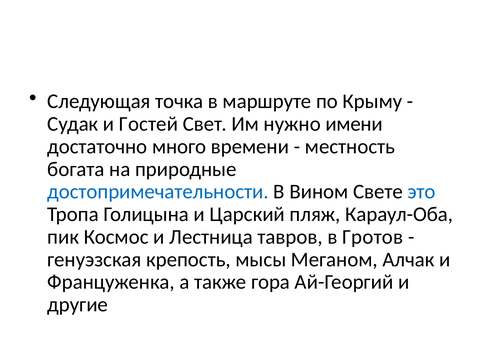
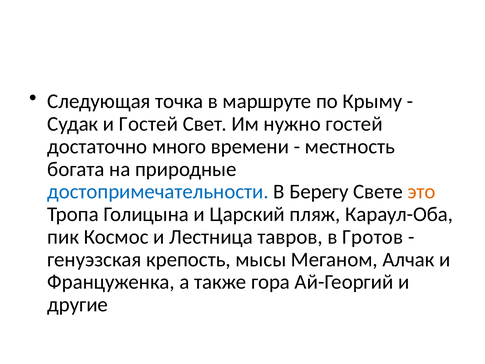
нужно имени: имени -> гостей (354, 124)
Вином: Вином -> Берегу (319, 192)
это colour: blue -> orange (422, 192)
